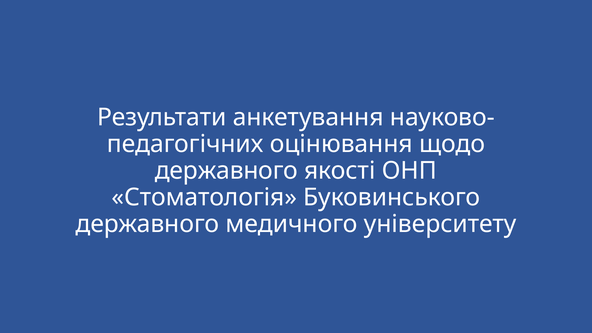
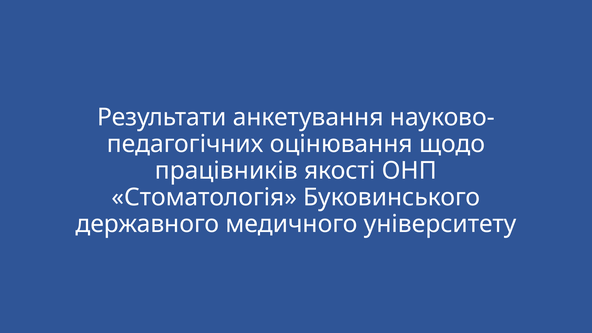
державного: державного -> працівників (226, 171)
